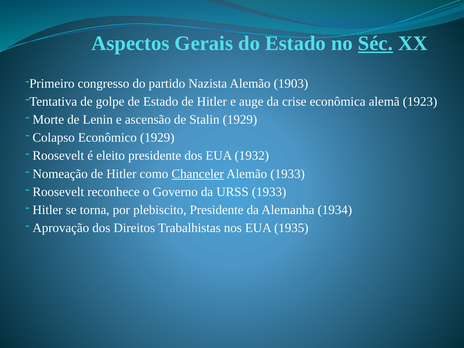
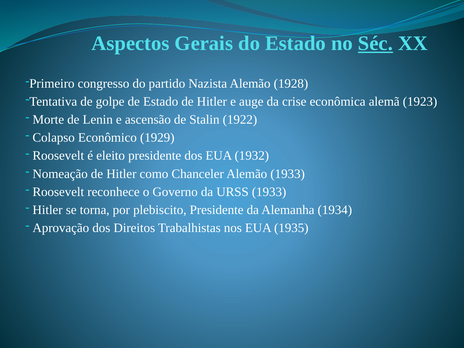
1903: 1903 -> 1928 (291, 83)
Stalin 1929: 1929 -> 1922 (240, 120)
Chanceler underline: present -> none (198, 174)
